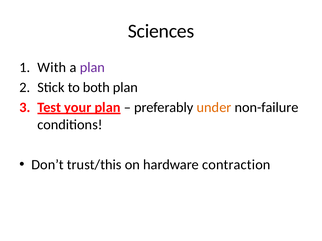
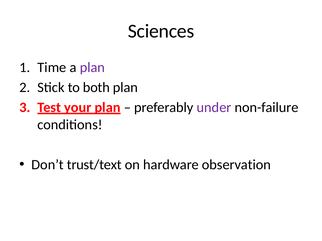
With: With -> Time (52, 68)
under colour: orange -> purple (214, 108)
trust/this: trust/this -> trust/text (94, 165)
contraction: contraction -> observation (236, 165)
